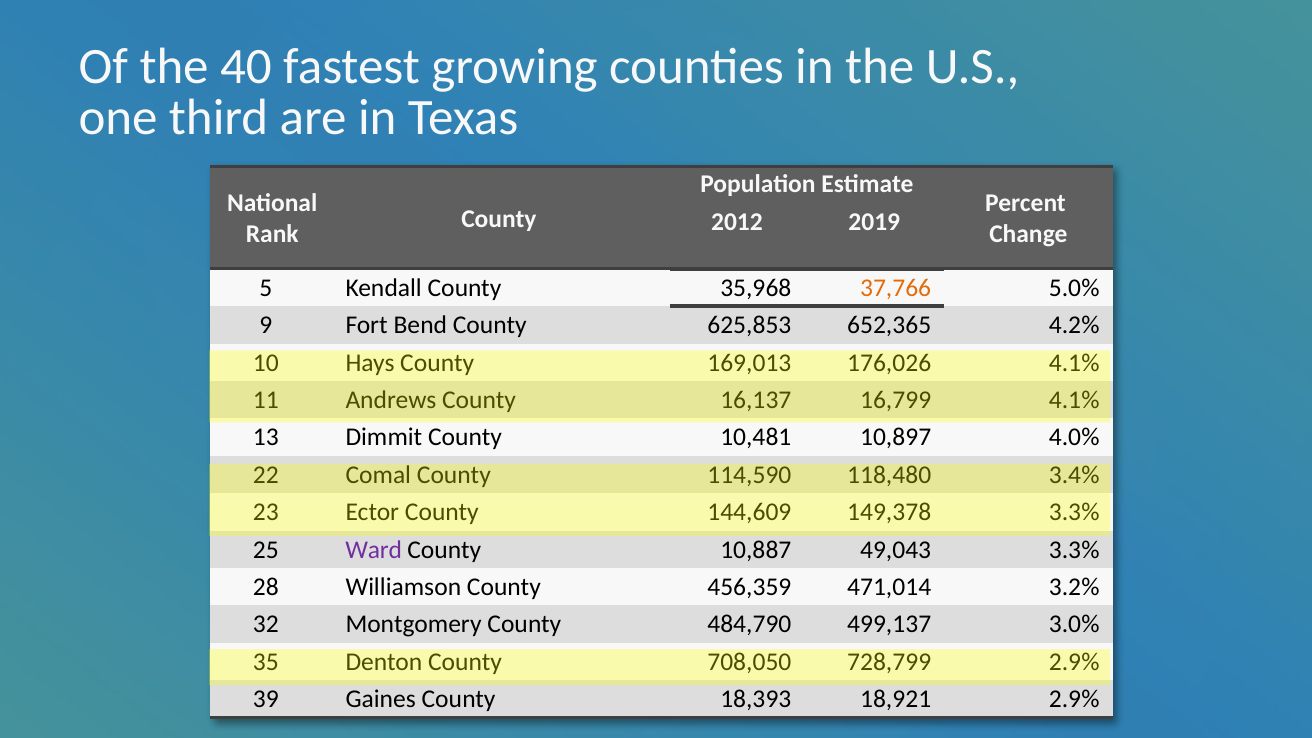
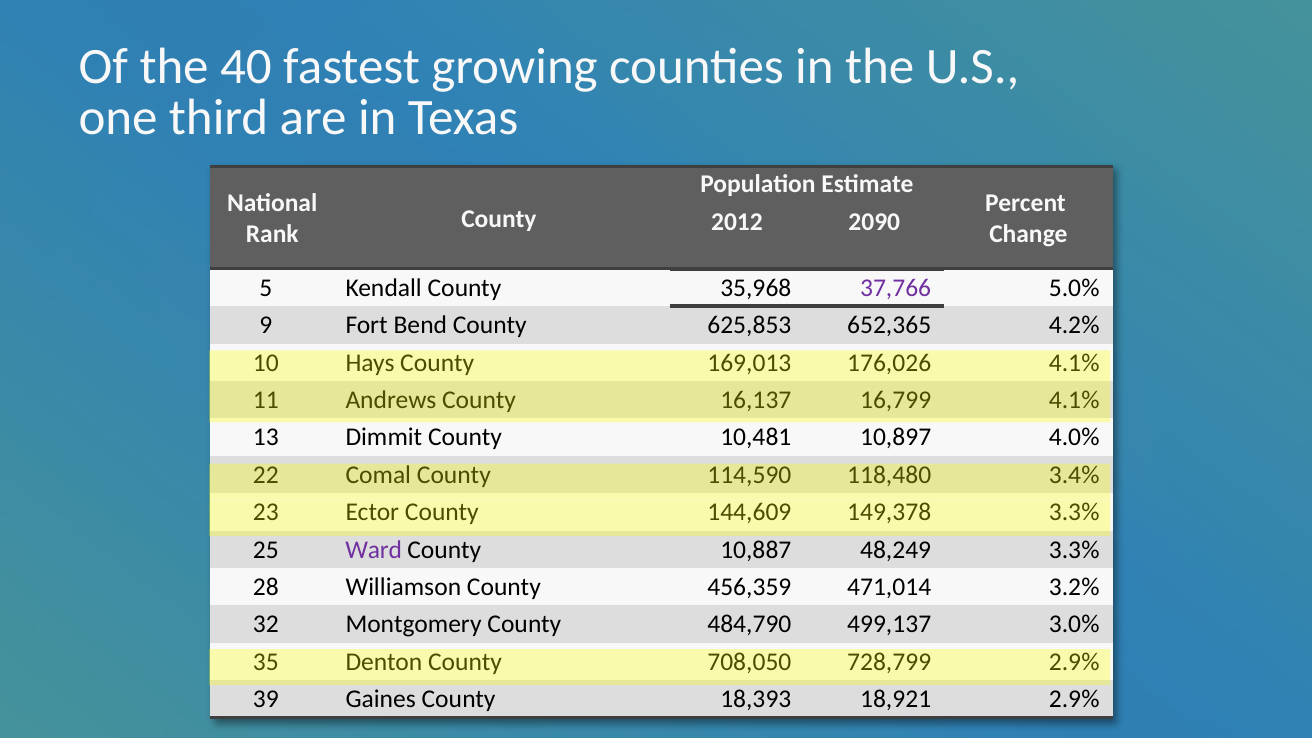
2019: 2019 -> 2090 (874, 223)
37,766 colour: orange -> purple (896, 288)
49,043: 49,043 -> 48,249 (896, 550)
